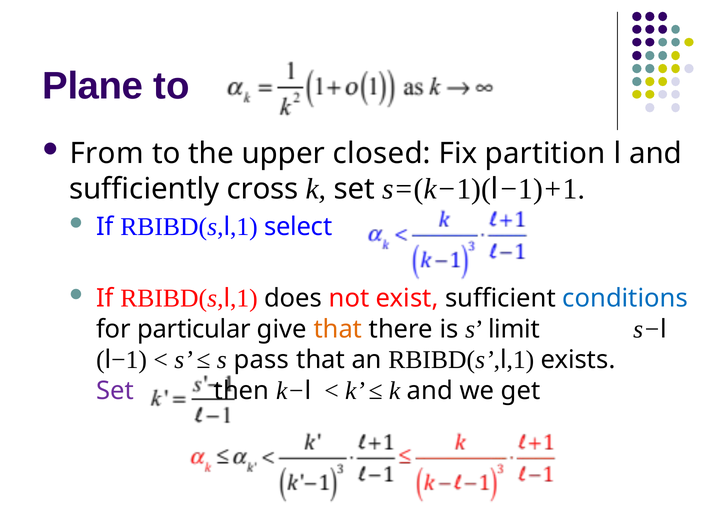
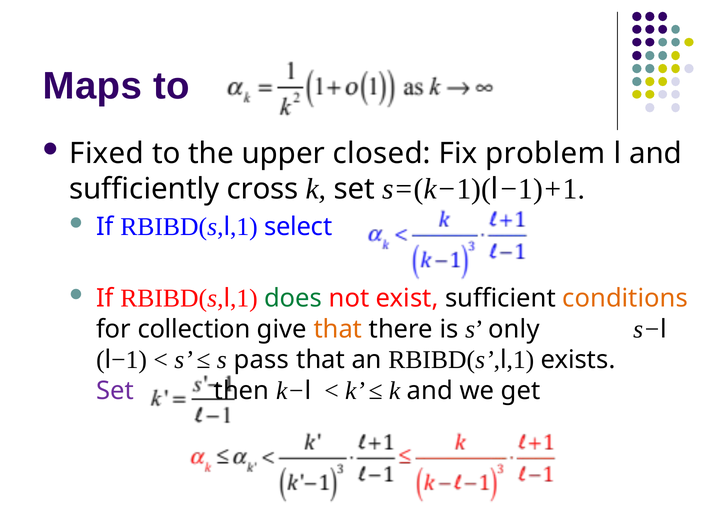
Plane: Plane -> Maps (92, 86)
From: From -> Fixed (107, 153)
partition: partition -> problem (545, 153)
does colour: black -> green (293, 298)
conditions colour: blue -> orange (625, 298)
particular: particular -> collection (194, 329)
limit: limit -> only (514, 329)
